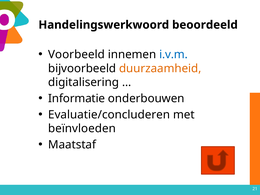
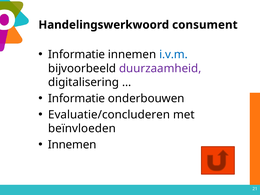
beoordeeld: beoordeeld -> consument (205, 25)
Voorbeeld: Voorbeeld -> Informatie (77, 55)
duurzaamheid colour: orange -> purple (160, 68)
Maatstaf: Maatstaf -> Innemen (72, 145)
